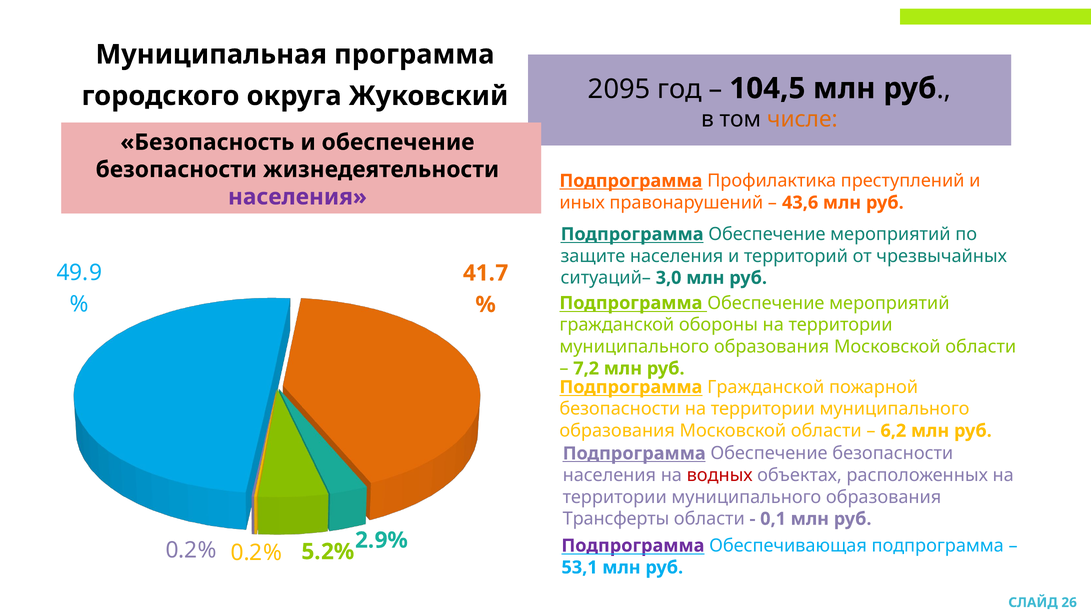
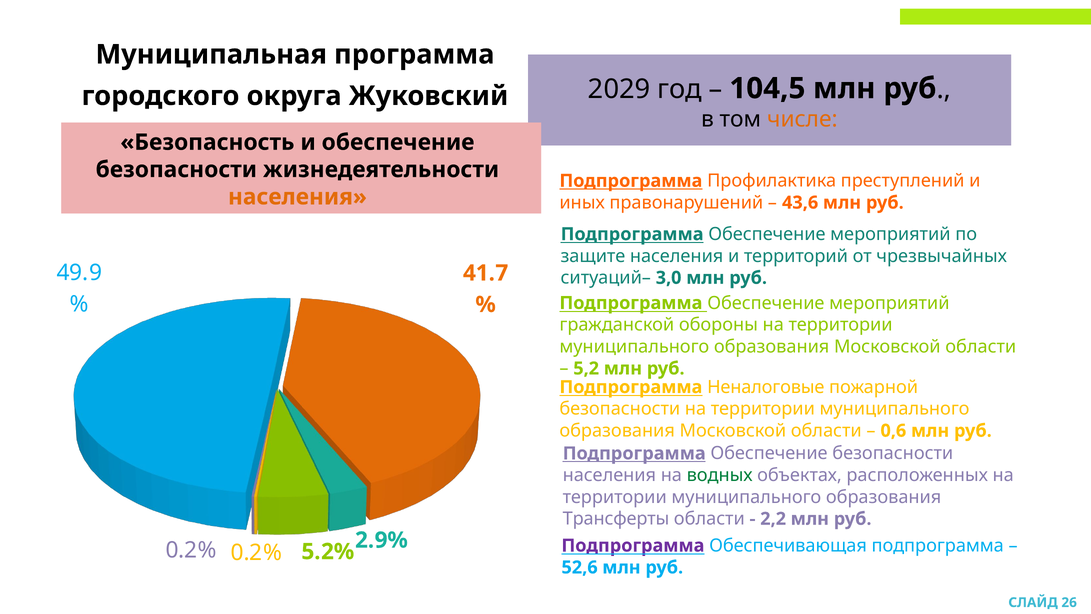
2095: 2095 -> 2029 (619, 89)
населения colour: purple -> orange (297, 197)
7,2: 7,2 -> 5,2 (586, 368)
Подпрограмма Гражданской: Гражданской -> Неналоговые (766, 387)
6,2: 6,2 -> 0,6 (893, 431)
водных colour: red -> green (720, 475)
0,1: 0,1 -> 2,2 (773, 519)
53,1: 53,1 -> 52,6 (580, 567)
